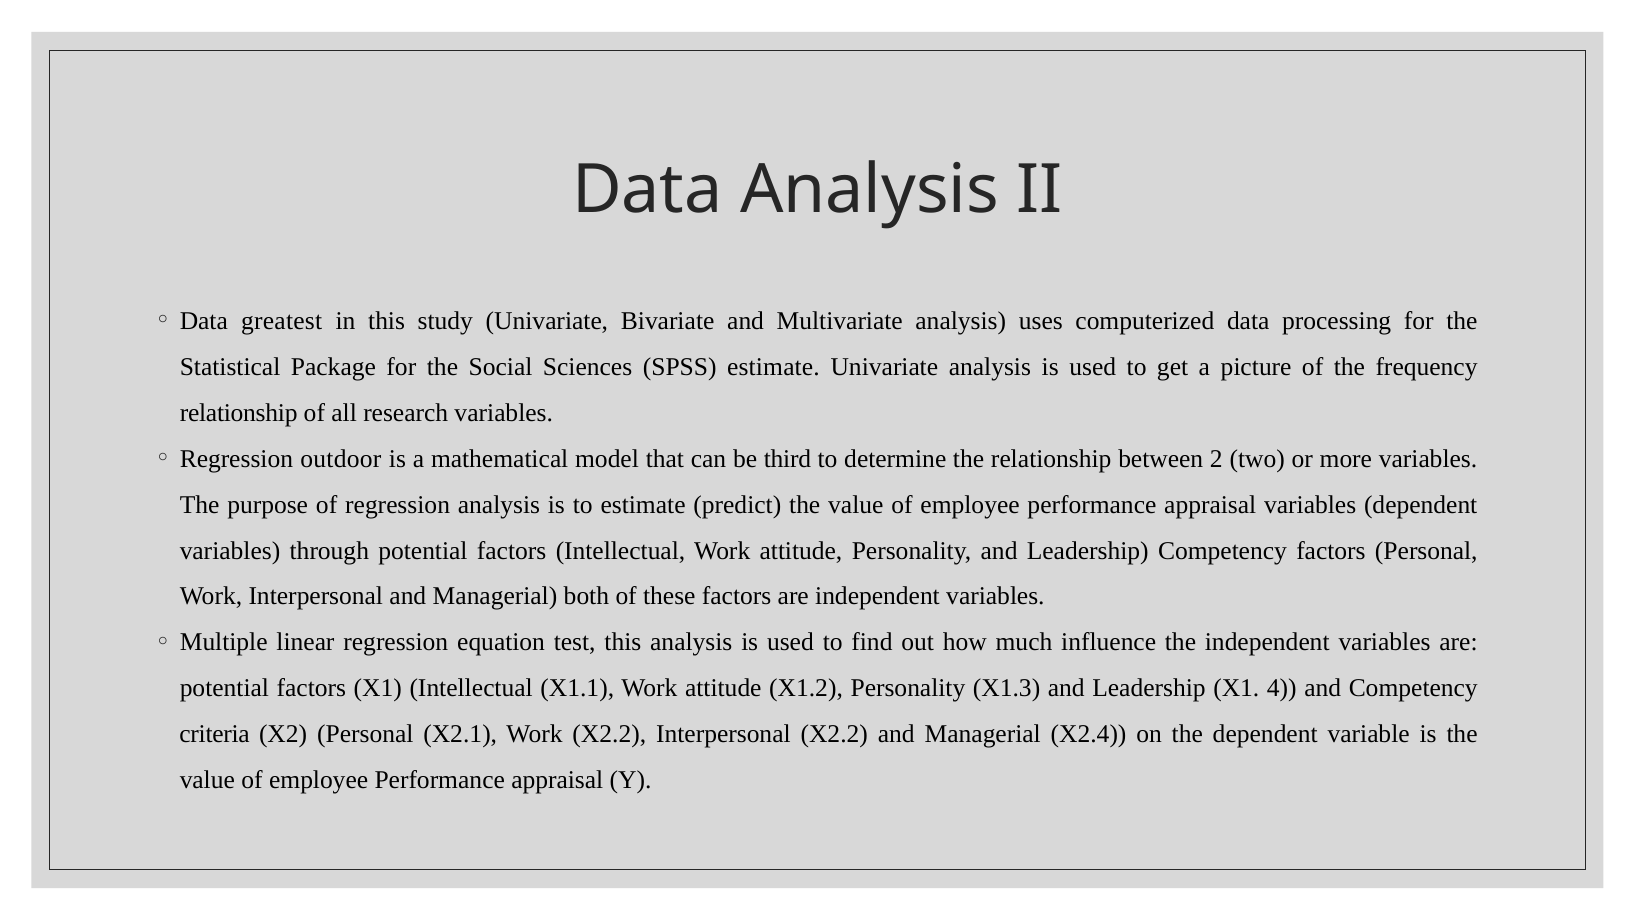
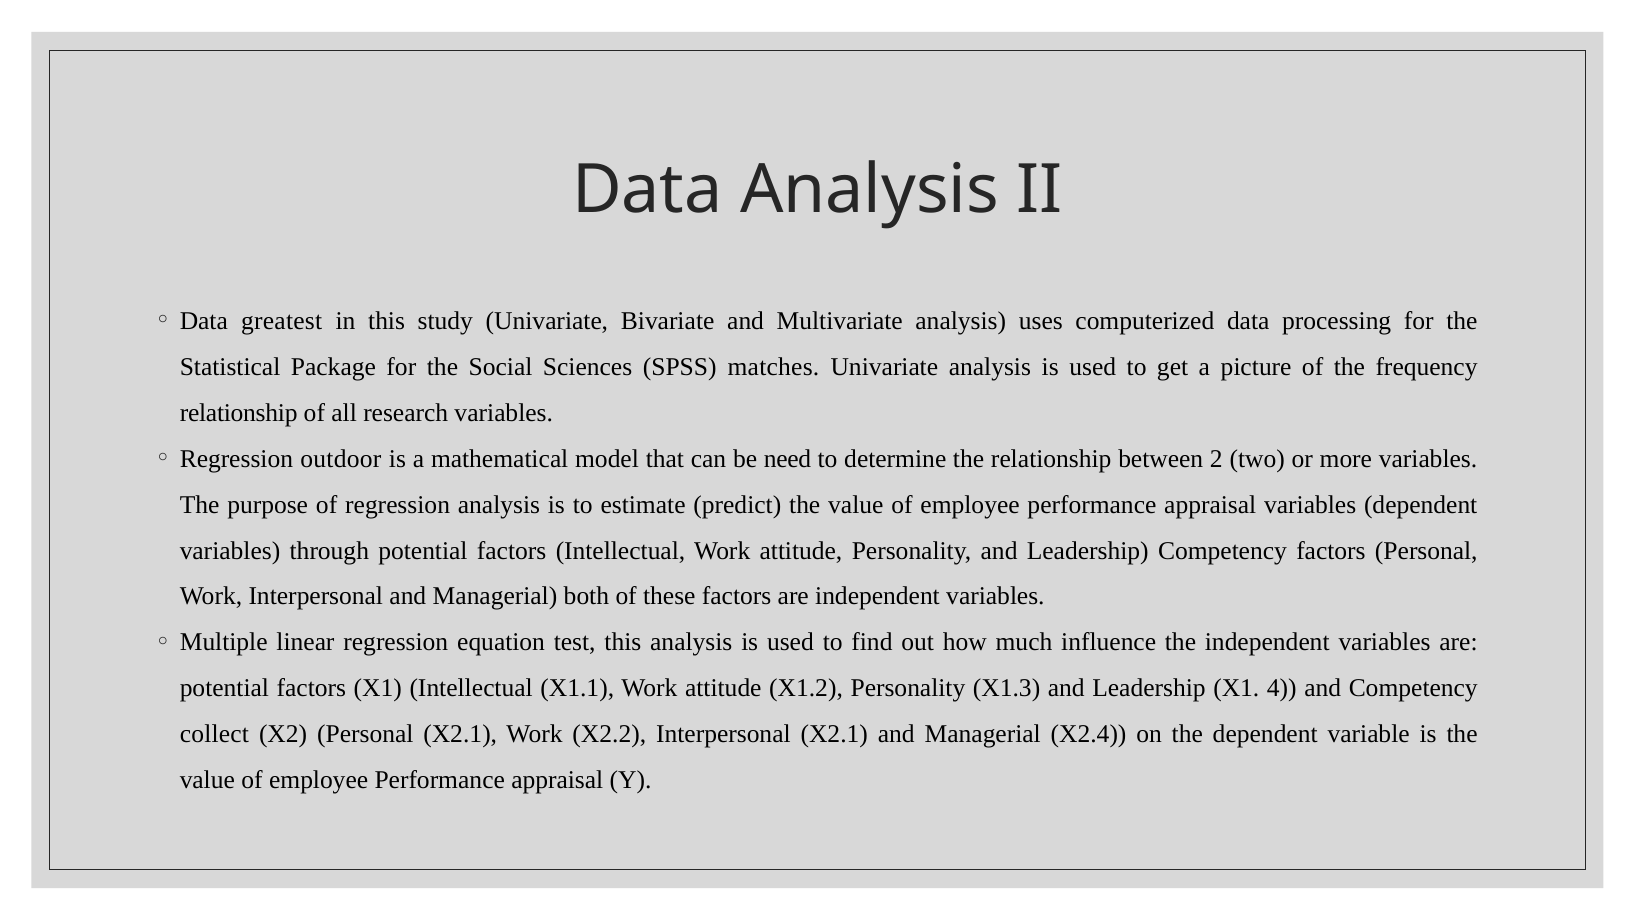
SPSS estimate: estimate -> matches (773, 367)
third: third -> need (787, 458)
criteria: criteria -> collect (214, 734)
Interpersonal X2.2: X2.2 -> X2.1 (834, 734)
